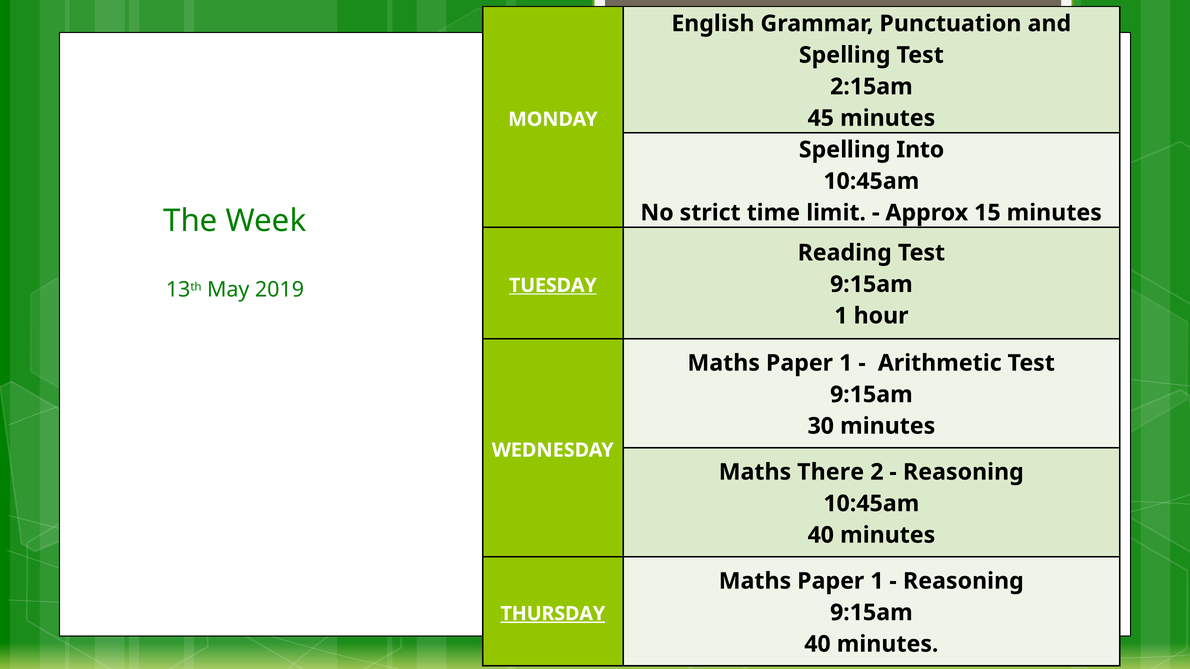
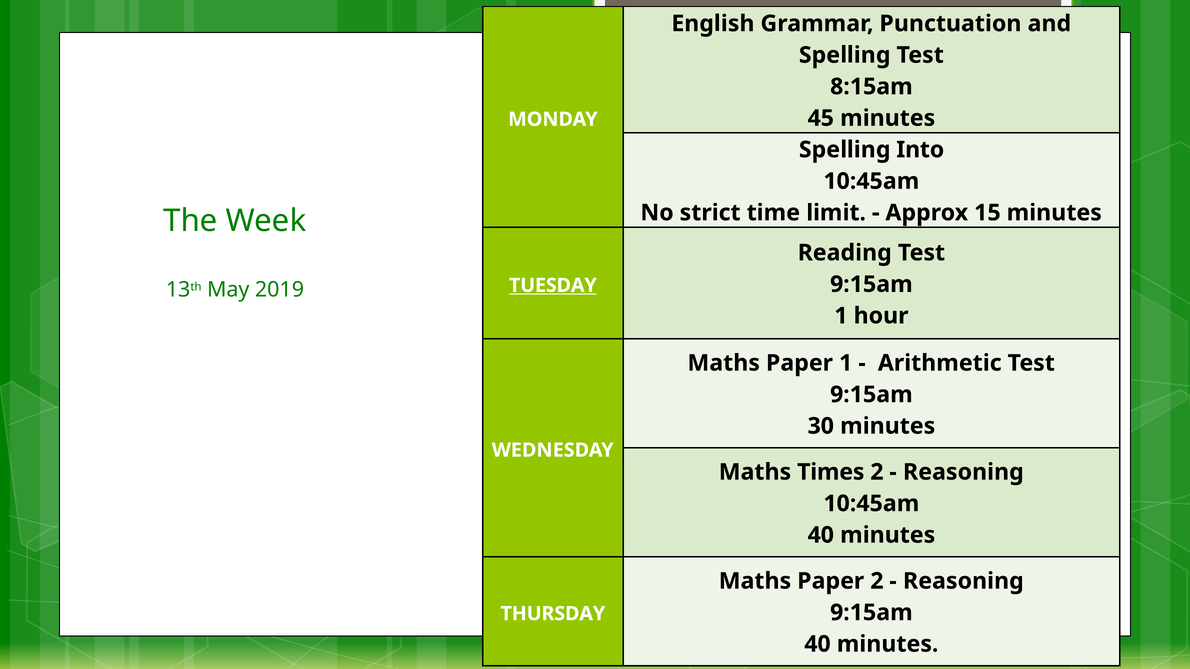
2:15am: 2:15am -> 8:15am (871, 87)
There: There -> Times (831, 472)
1: 1 -> 2 (877, 581)
THURSDAY underline: present -> none (553, 614)
